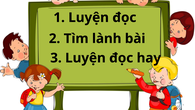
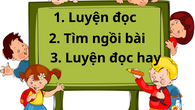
lành: lành -> ngồi (107, 38)
